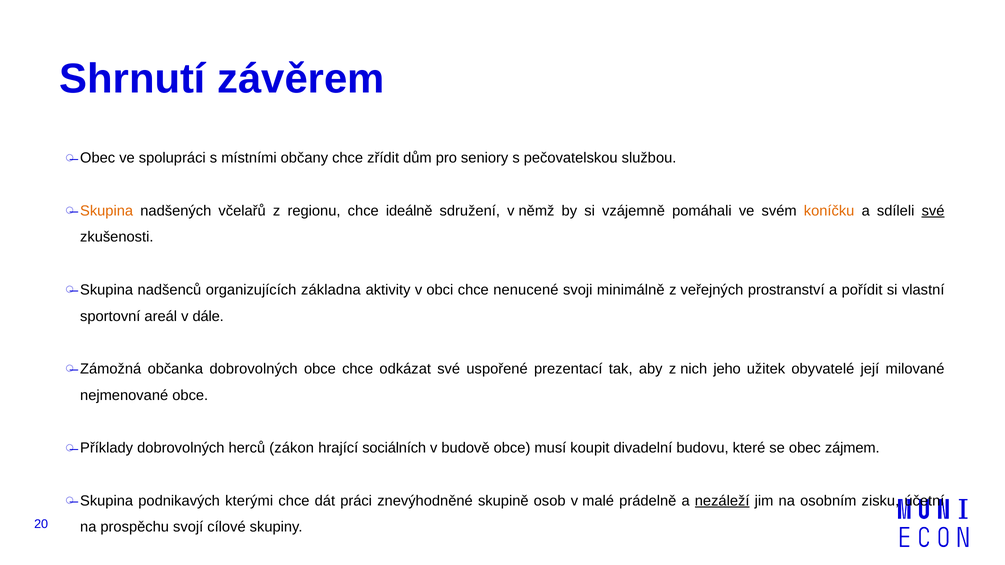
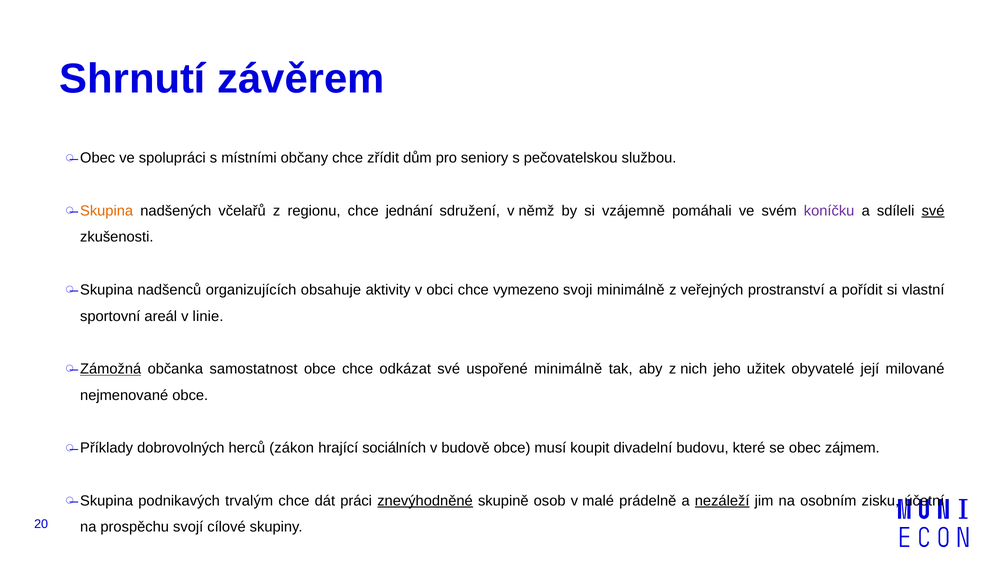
ideálně: ideálně -> jednání (409, 211)
koníčku colour: orange -> purple (829, 211)
základna: základna -> obsahuje (331, 290)
nenucené: nenucené -> vymezeno (526, 290)
dále: dále -> linie (208, 316)
Zámožná underline: none -> present (111, 369)
občanka dobrovolných: dobrovolných -> samostatnost (254, 369)
uspořené prezentací: prezentací -> minimálně (568, 369)
kterými: kterými -> trvalým (249, 501)
znevýhodněné underline: none -> present (425, 501)
